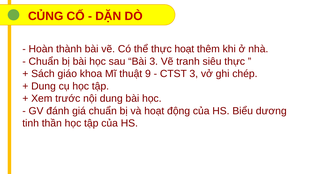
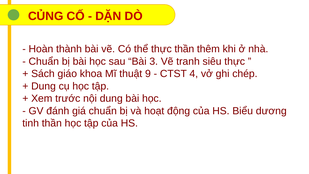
thực hoạt: hoạt -> thần (184, 49)
CTST 3: 3 -> 4 (194, 74)
